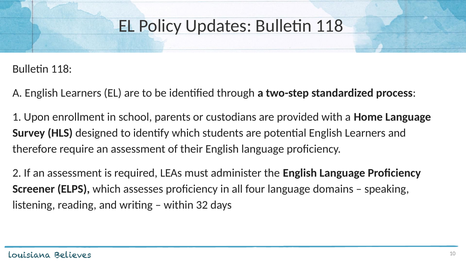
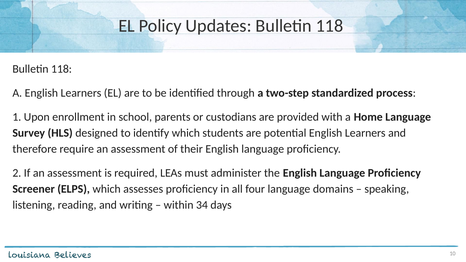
32: 32 -> 34 (202, 205)
